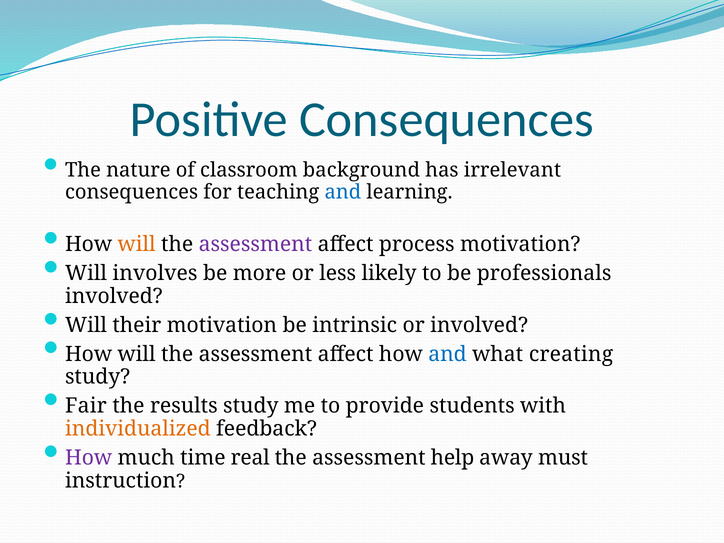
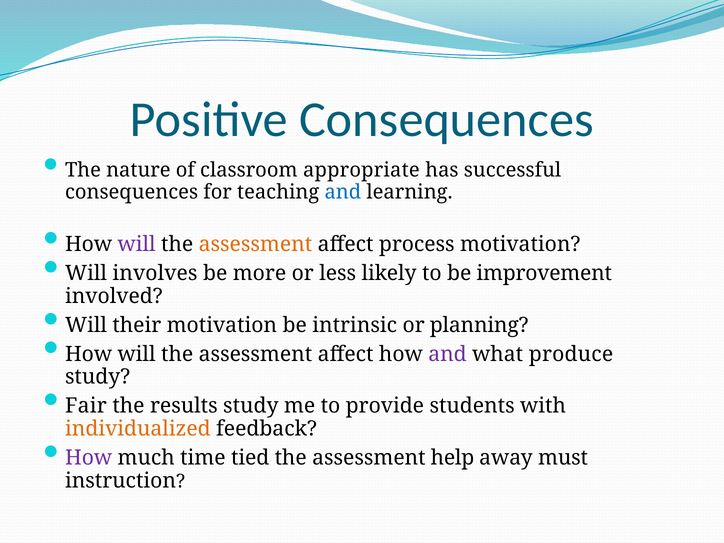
background: background -> appropriate (361, 170)
irrelevant: irrelevant -> successful (513, 170)
will colour: orange -> purple (137, 245)
assessment colour: purple -> orange (255, 245)
professionals: professionals -> improvement (544, 273)
or involved: involved -> planning (479, 325)
and colour: blue -> purple (447, 354)
creating: creating -> produce (571, 354)
real: real -> tied (250, 458)
